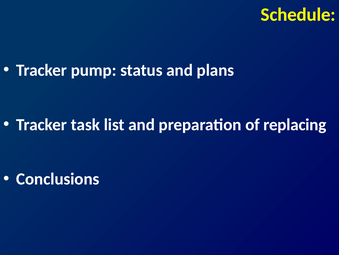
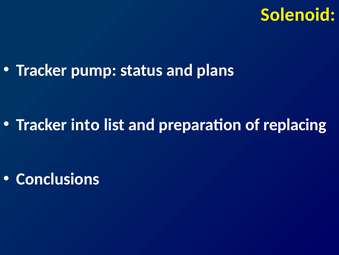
Schedule: Schedule -> Solenoid (298, 15)
task: task -> into (85, 124)
